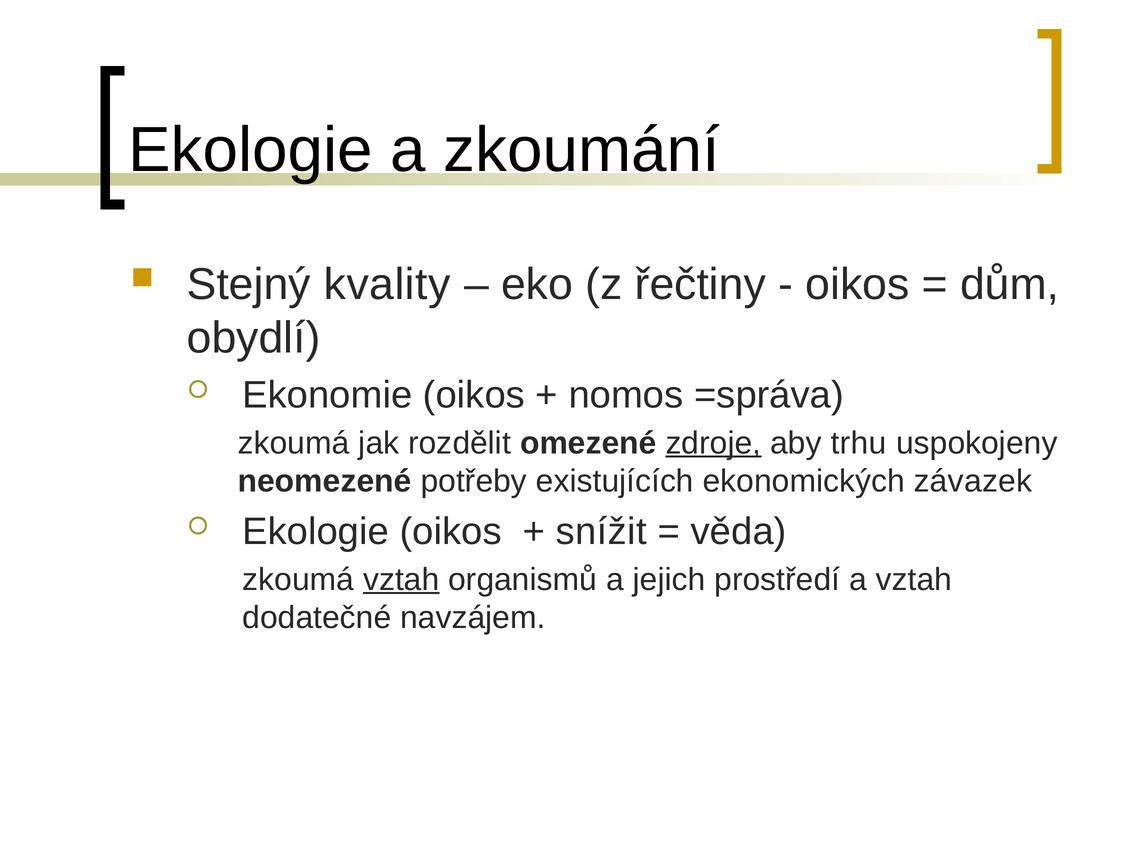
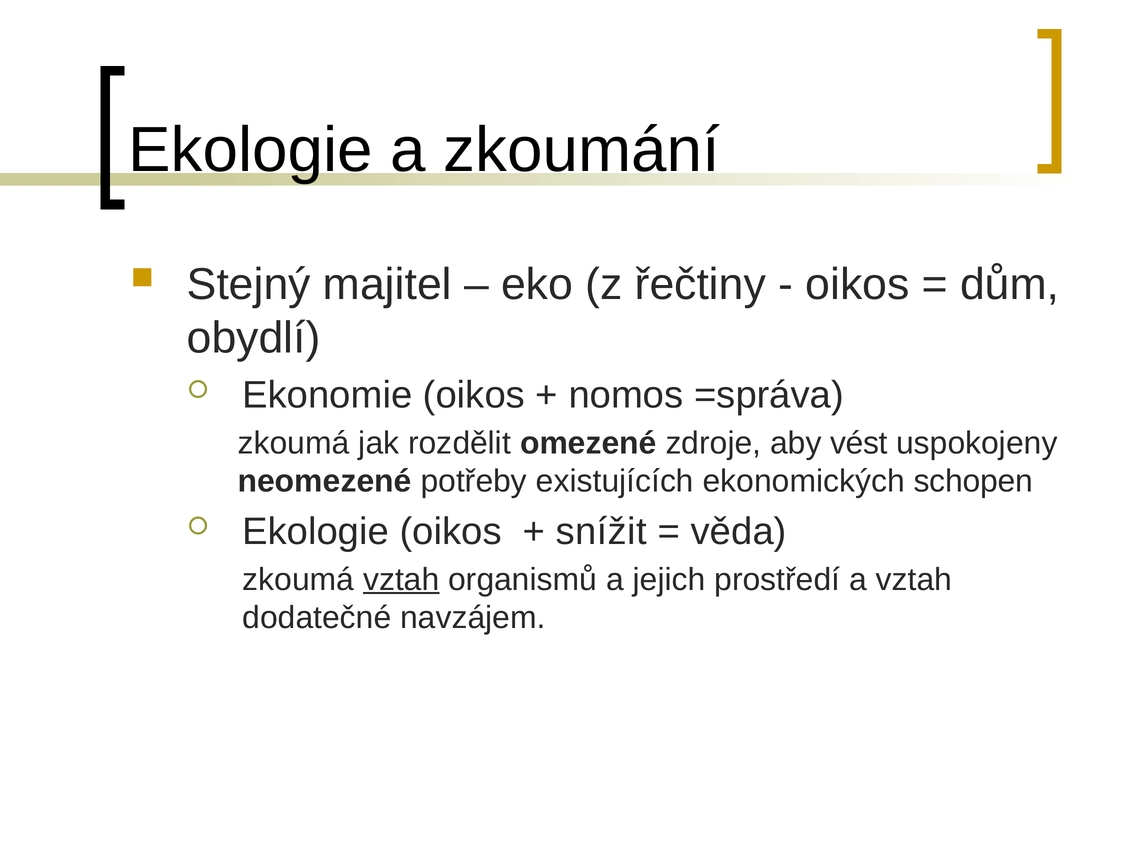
kvality: kvality -> majitel (387, 284)
zdroje underline: present -> none (713, 443)
trhu: trhu -> vést (859, 443)
závazek: závazek -> schopen (973, 481)
